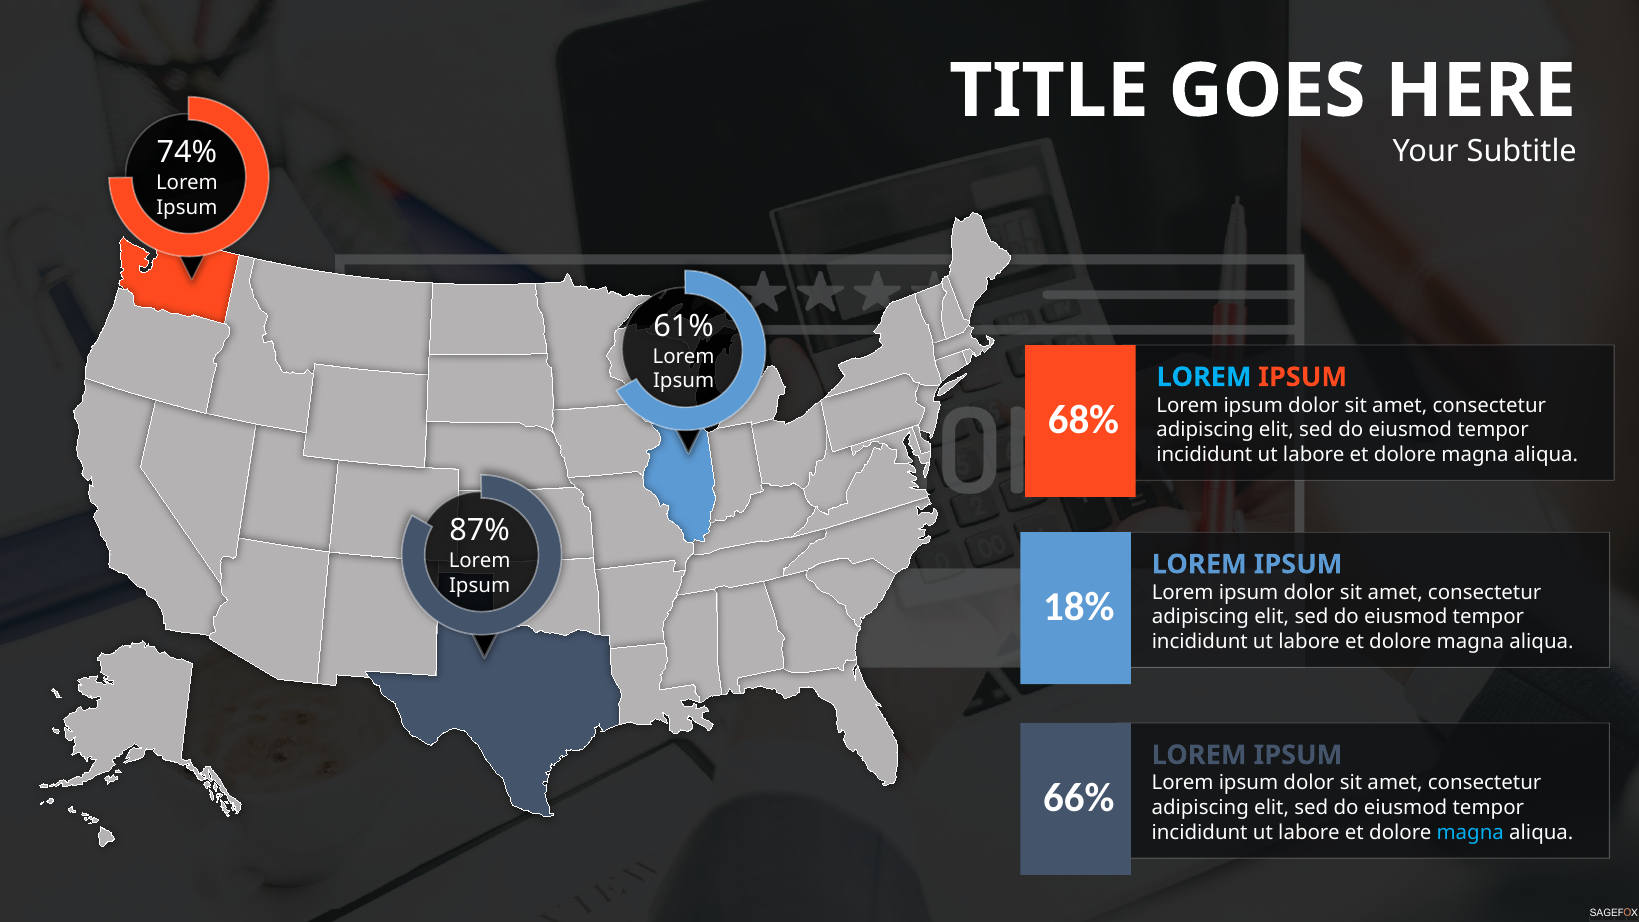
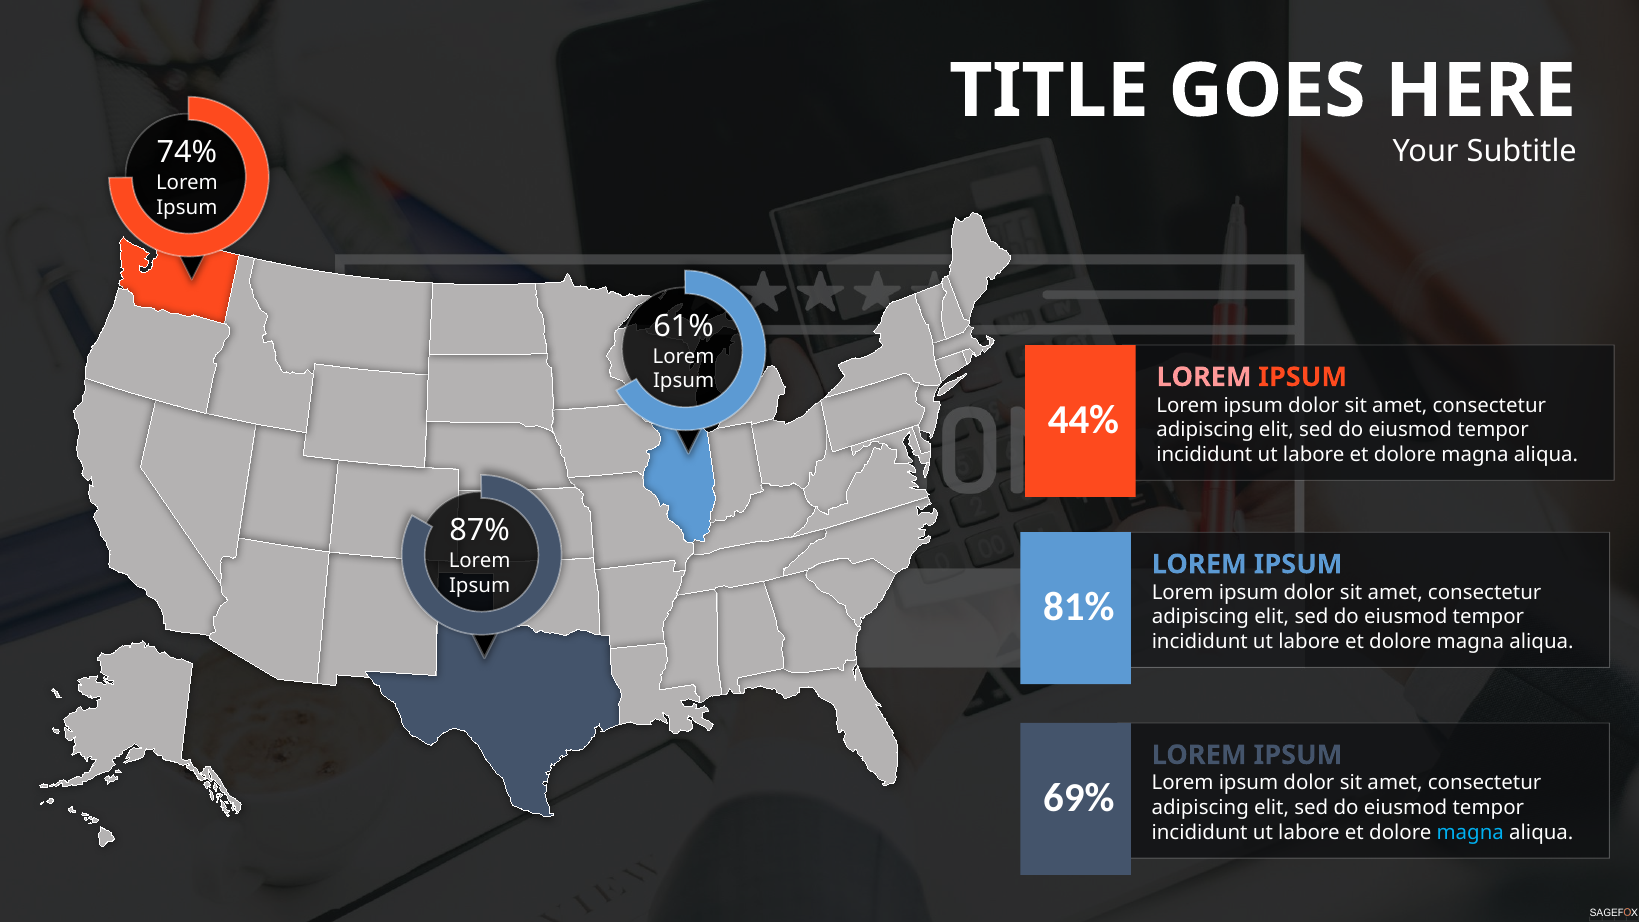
LOREM colour: light blue -> pink (1204, 377)
68%: 68% -> 44% (1083, 420)
18%: 18% -> 81% (1079, 607)
66%: 66% -> 69% (1079, 798)
